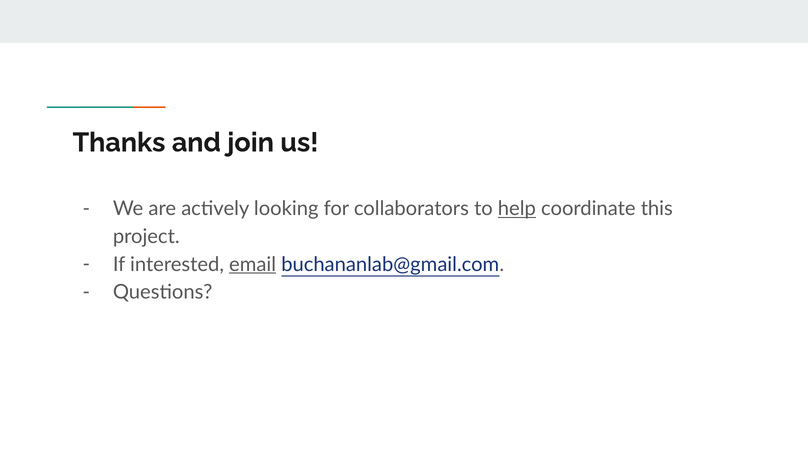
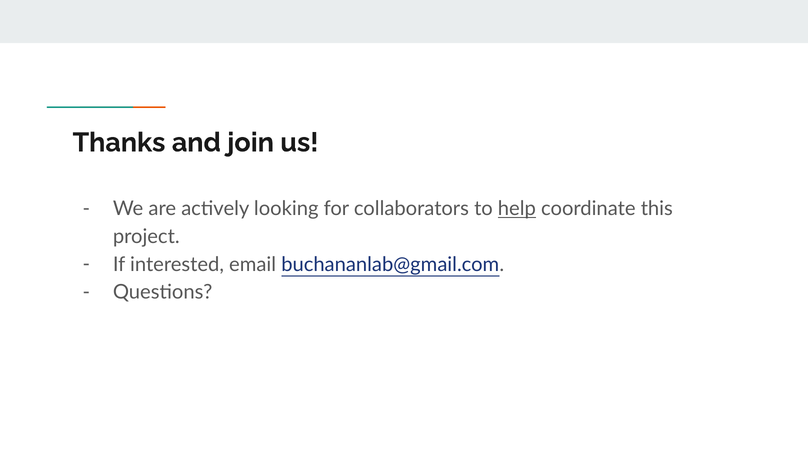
email underline: present -> none (253, 265)
